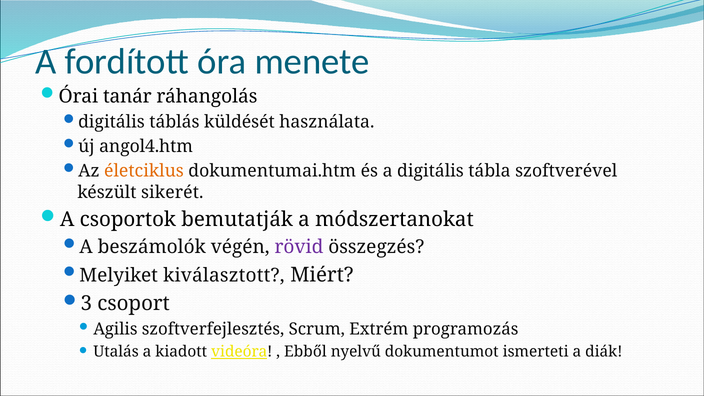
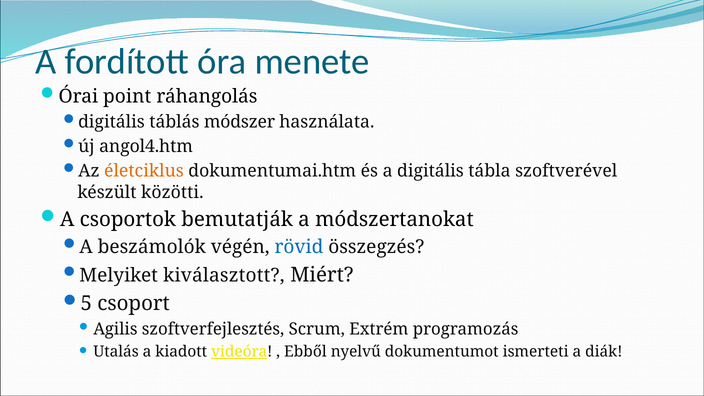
tanár: tanár -> point (127, 96)
küldését: küldését -> módszer (240, 122)
sikerét: sikerét -> közötti (172, 192)
rövid colour: purple -> blue (299, 247)
3: 3 -> 5 (86, 304)
